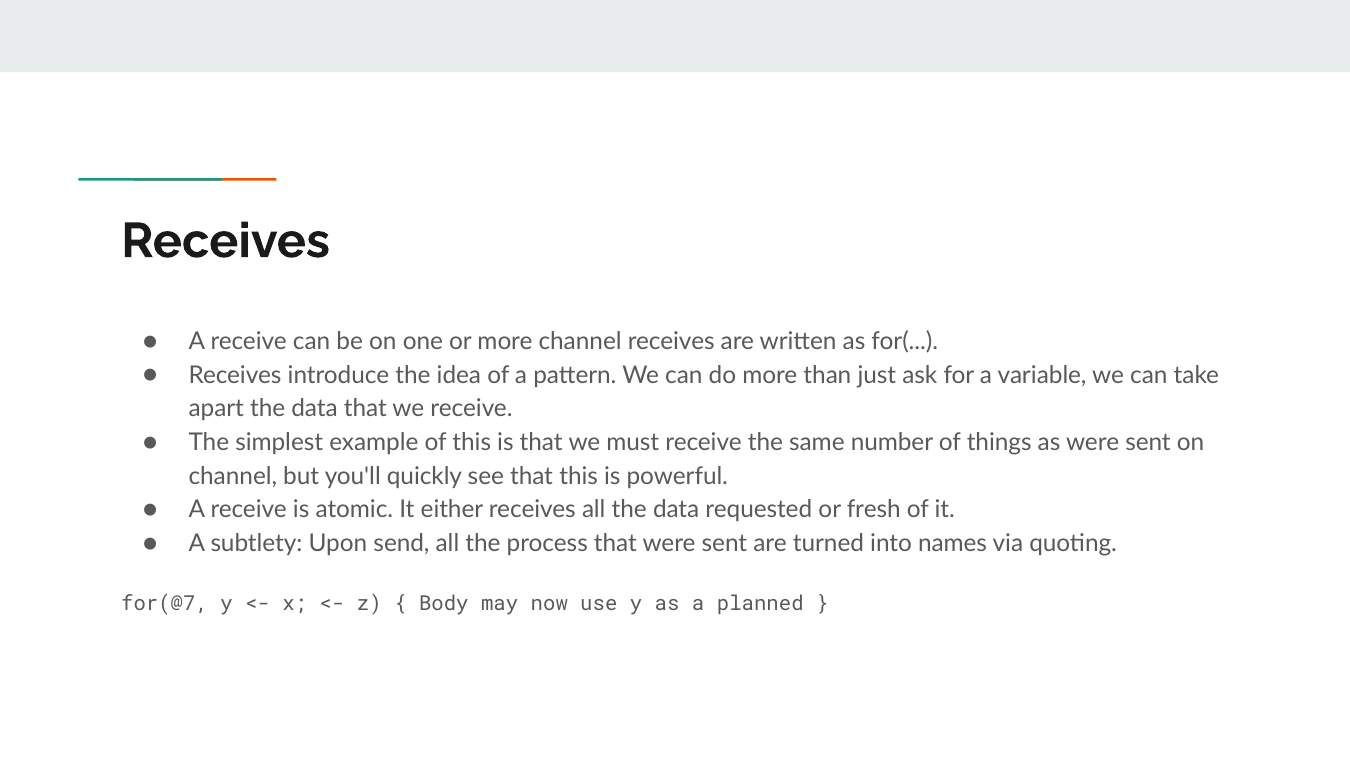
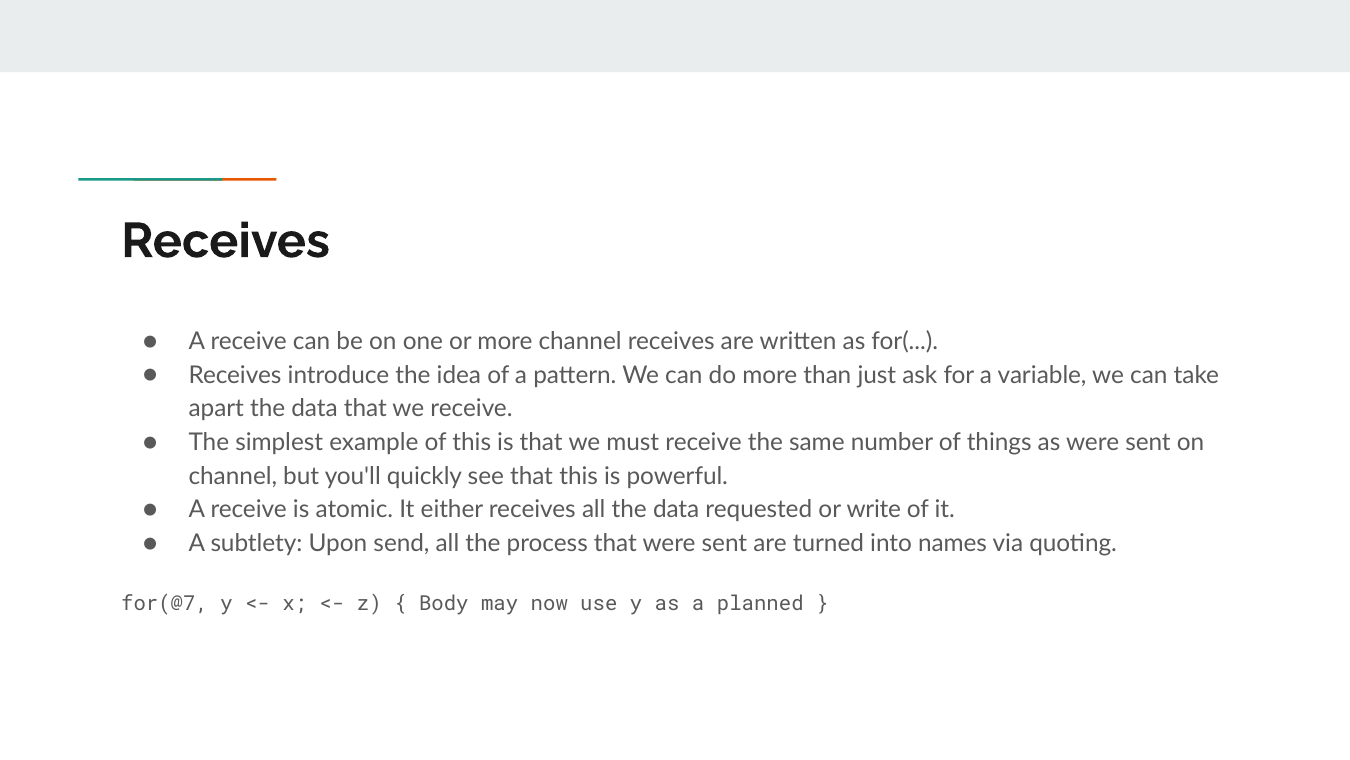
fresh: fresh -> write (874, 509)
